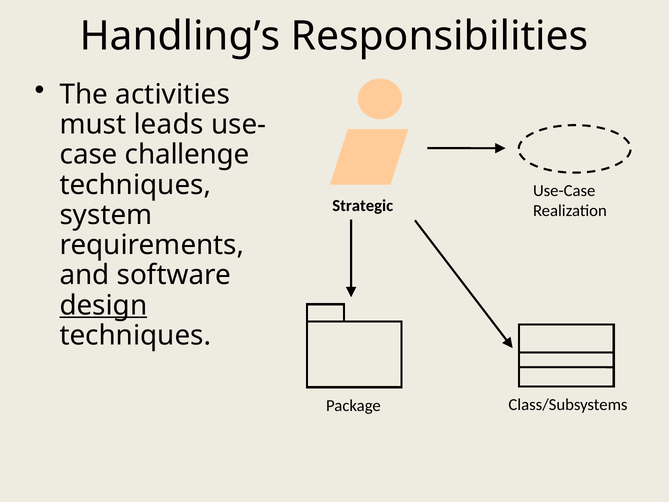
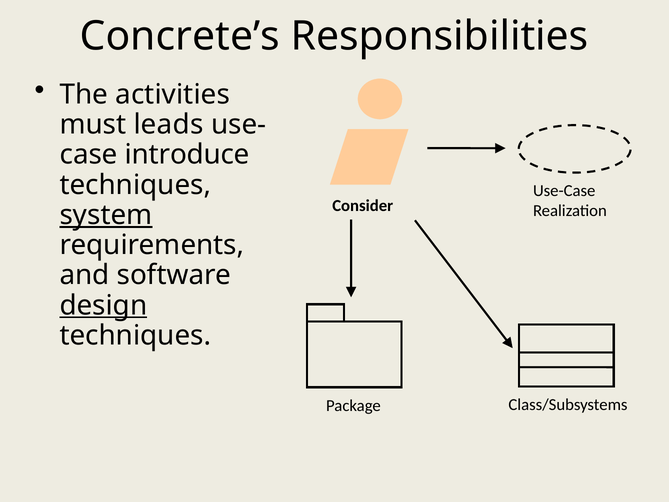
Handling’s: Handling’s -> Concrete’s (180, 36)
challenge: challenge -> introduce (187, 155)
Strategic: Strategic -> Consider (363, 206)
system underline: none -> present (106, 215)
